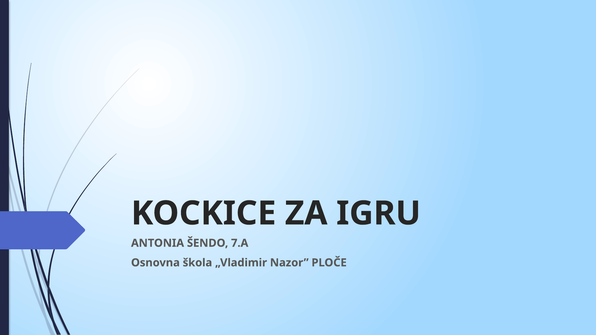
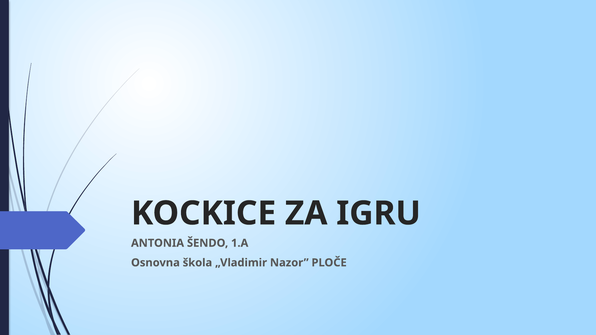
7.A: 7.A -> 1.A (240, 243)
